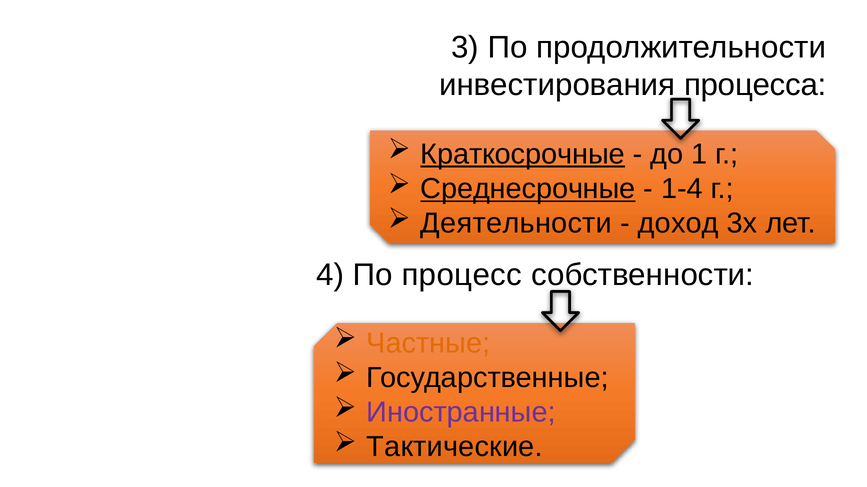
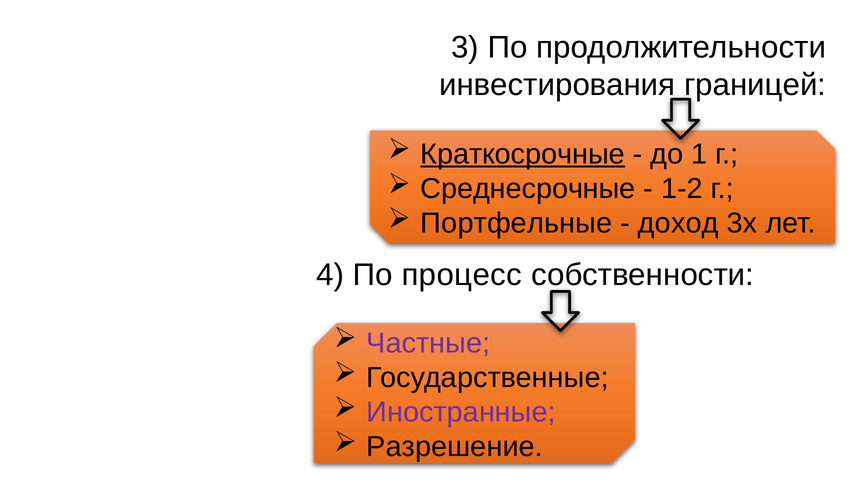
процесса: процесса -> границей (755, 85)
Среднесрочные underline: present -> none (528, 189)
1-4: 1-4 -> 1-2 (682, 189)
Деятельности: Деятельности -> Портфельные (516, 224)
Частные colour: orange -> purple (428, 344)
Тактические: Тактические -> Разрешение (455, 448)
